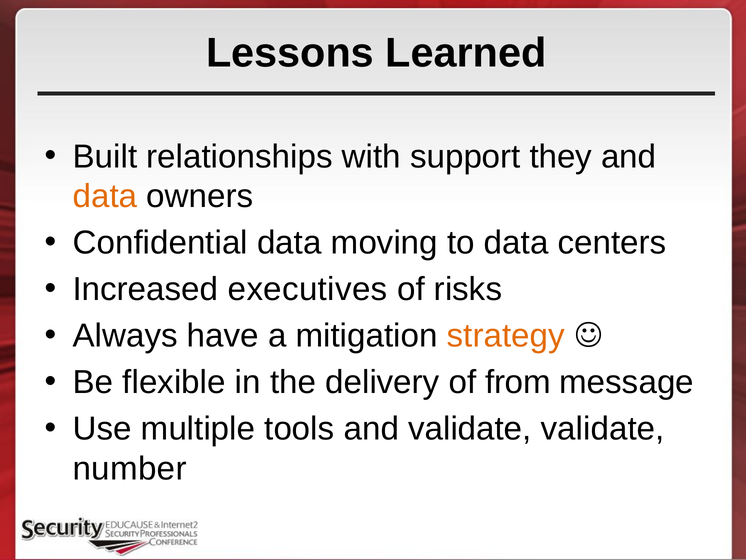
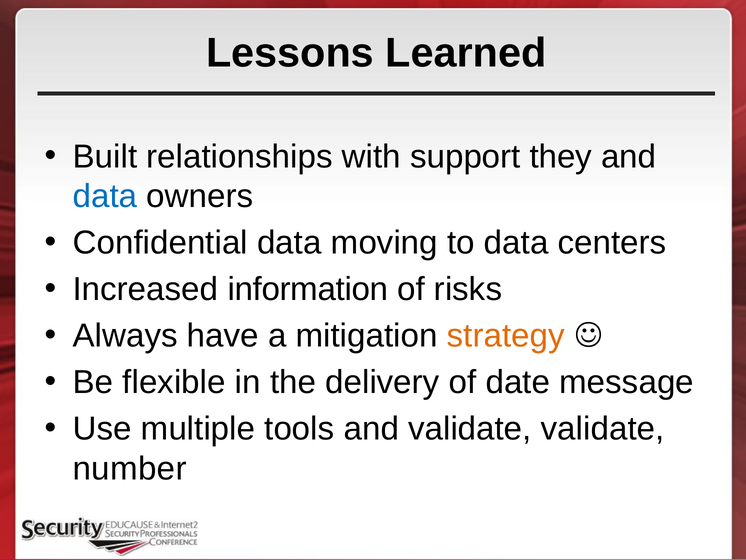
data colour: orange -> blue (105, 196)
executives: executives -> information (308, 289)
from: from -> date (518, 382)
